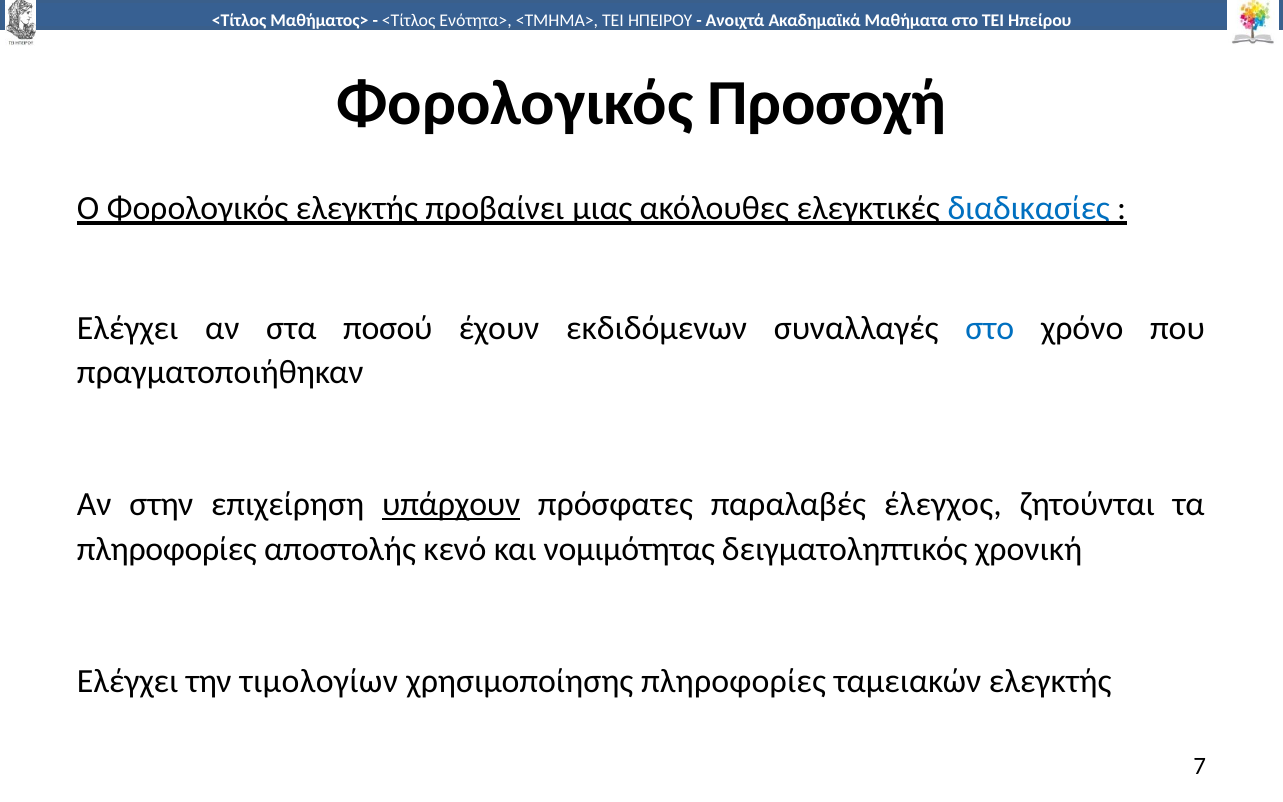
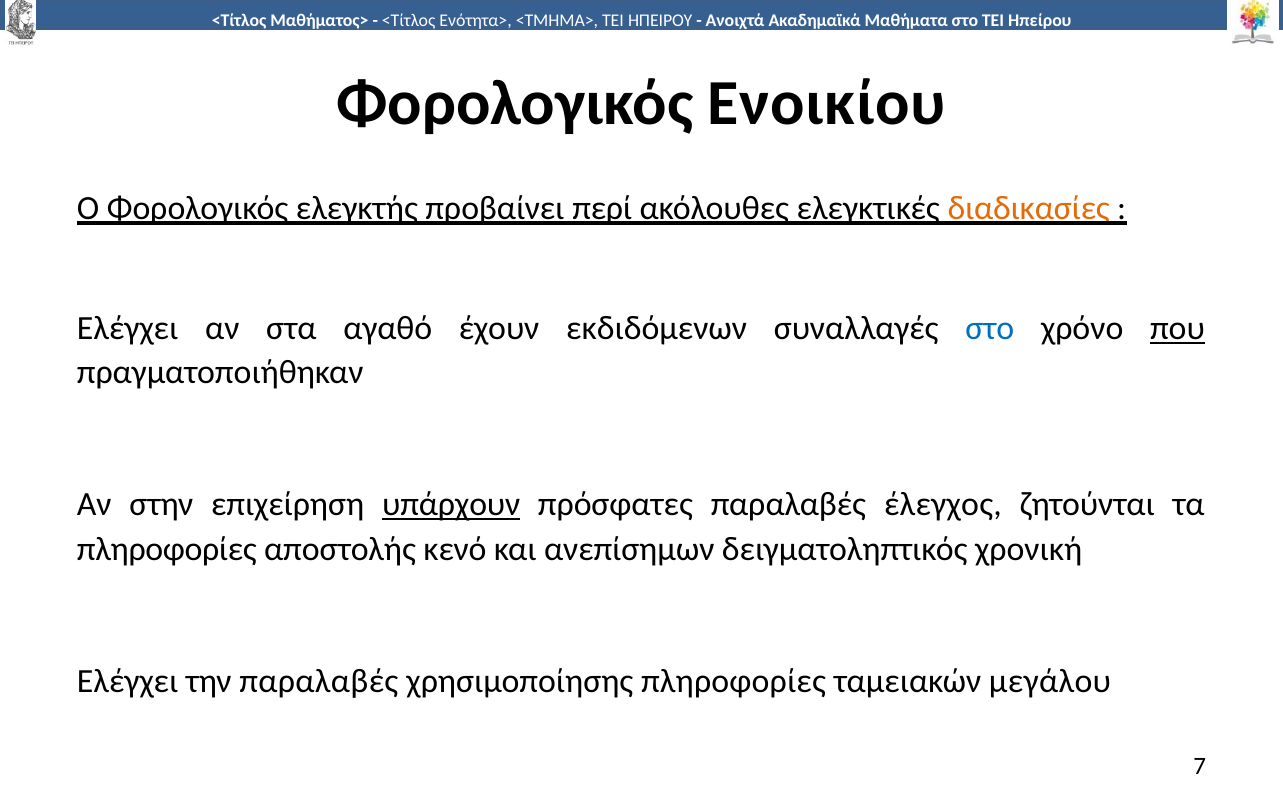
Προσοχή: Προσοχή -> Ενοικίου (827, 103)
μιας: μιας -> περί (602, 208)
διαδικασίες colour: blue -> orange (1029, 208)
ποσού: ποσού -> αγαθό (388, 328)
που underline: none -> present (1177, 328)
νομιμότητας: νομιμότητας -> ανεπίσημων (629, 549)
την τιμολογίων: τιμολογίων -> παραλαβές (319, 681)
ταμειακών ελεγκτής: ελεγκτής -> μεγάλου (1050, 681)
